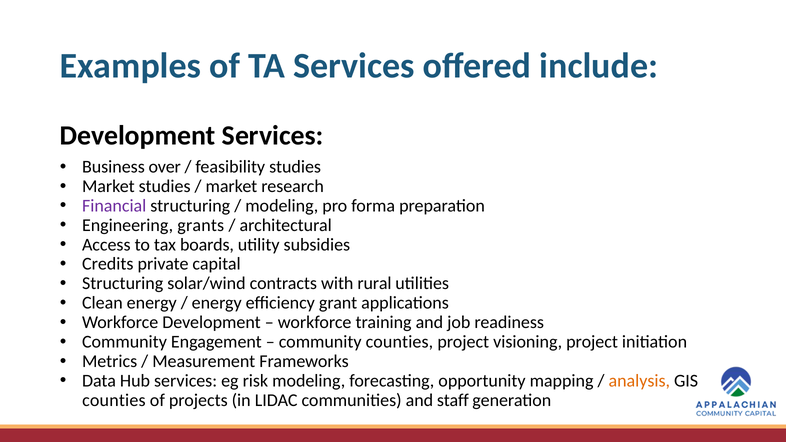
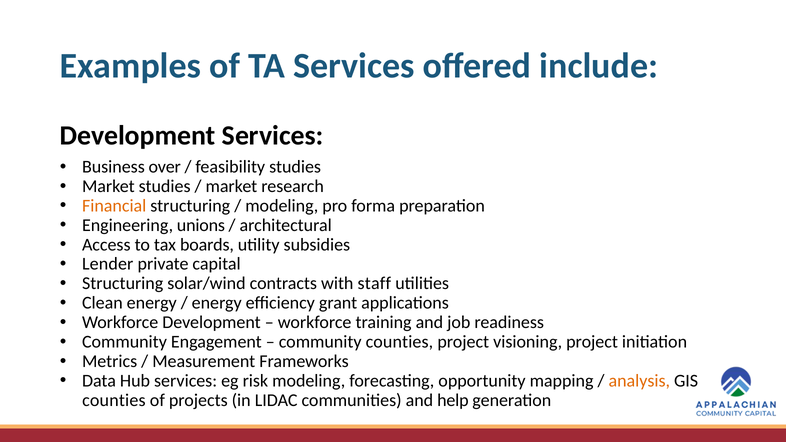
Financial colour: purple -> orange (114, 206)
grants: grants -> unions (201, 225)
Credits: Credits -> Lender (108, 264)
rural: rural -> staff (374, 284)
staff: staff -> help (453, 400)
